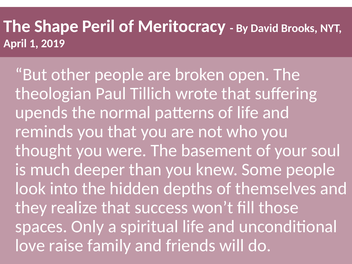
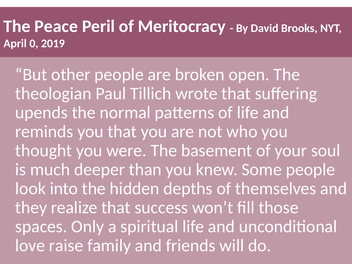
Shape: Shape -> Peace (56, 26)
1: 1 -> 0 (34, 43)
